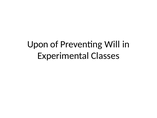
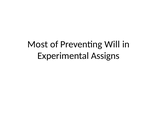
Upon: Upon -> Most (38, 44)
Classes: Classes -> Assigns (105, 56)
